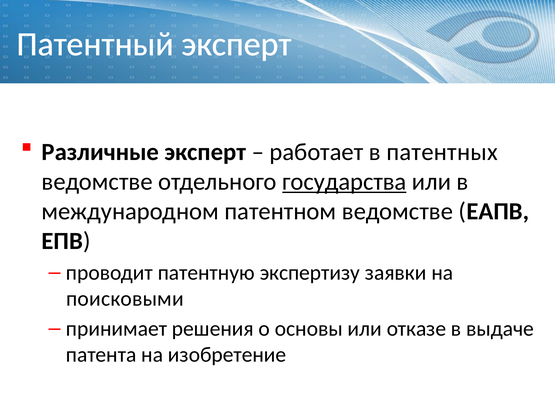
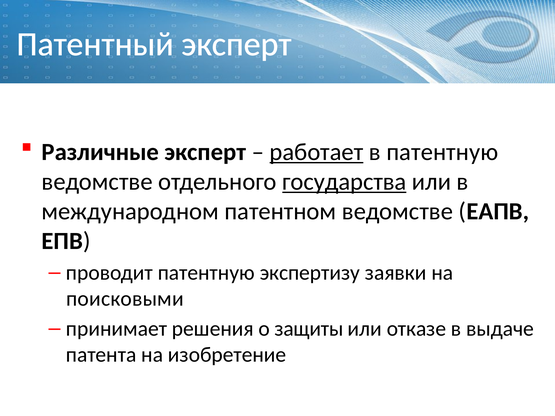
работает underline: none -> present (316, 152)
в патентных: патентных -> патентную (442, 152)
основы: основы -> защиты (309, 329)
